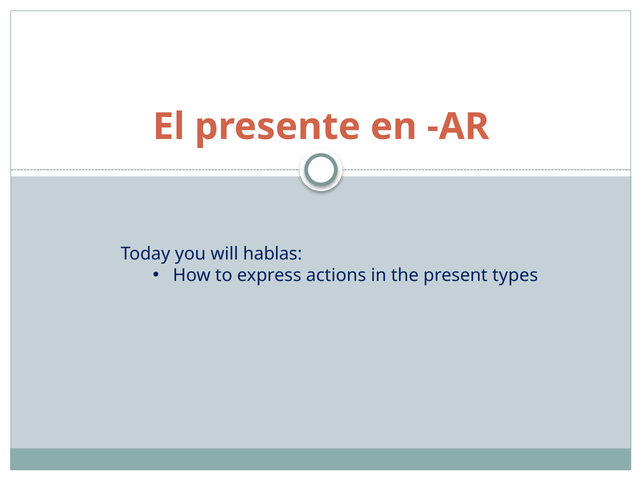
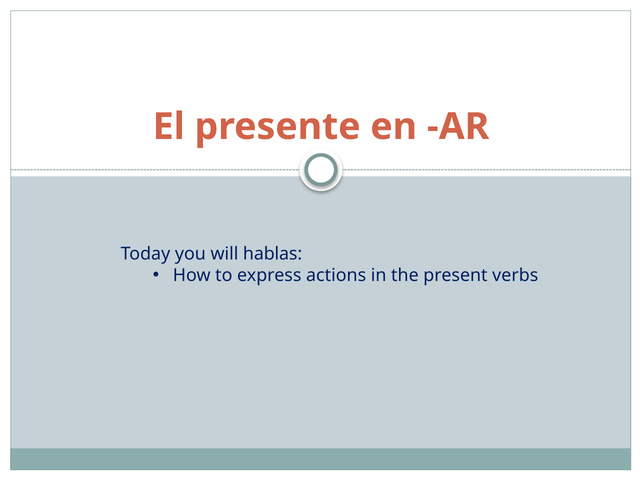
types: types -> verbs (515, 276)
